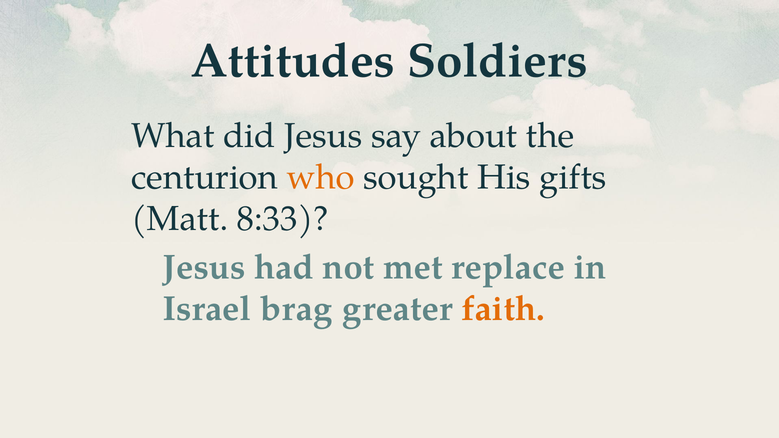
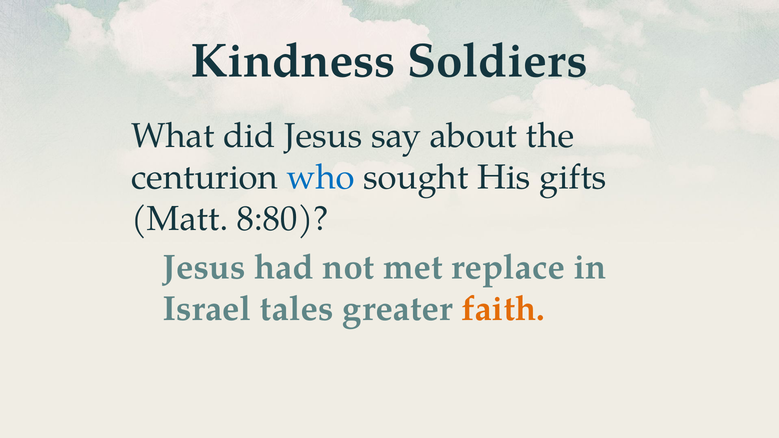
Attitudes: Attitudes -> Kindness (293, 61)
who colour: orange -> blue (321, 177)
8:33: 8:33 -> 8:80 (283, 219)
brag: brag -> tales (297, 309)
